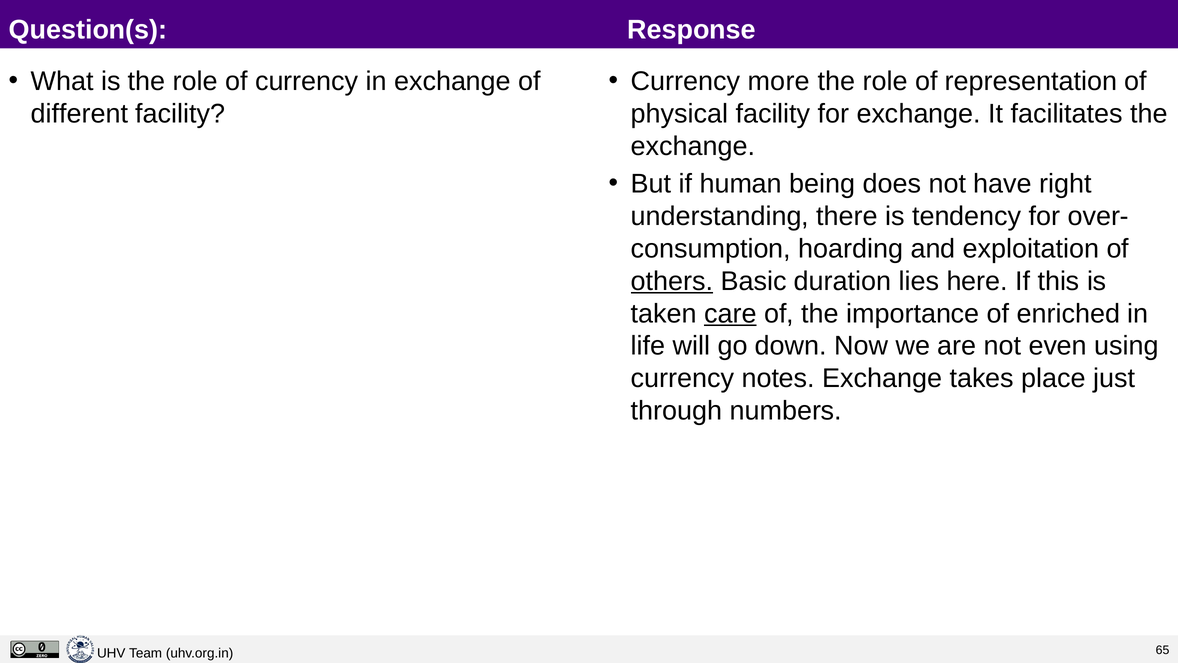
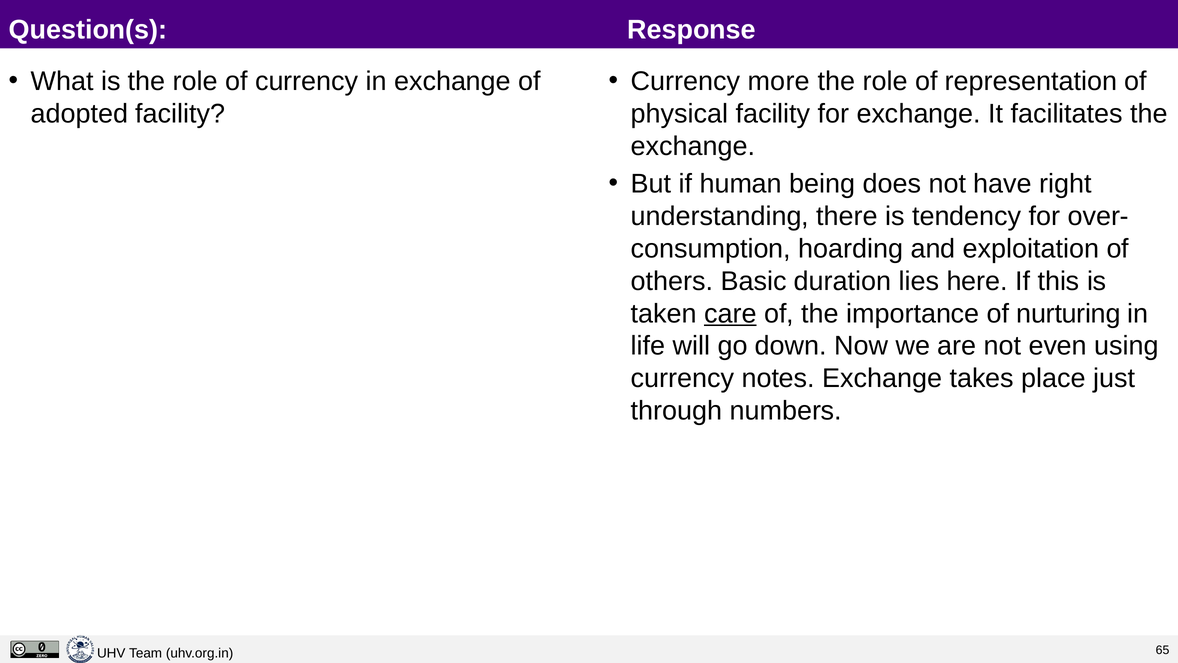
different: different -> adopted (80, 114)
others underline: present -> none (672, 281)
enriched: enriched -> nurturing (1068, 313)
